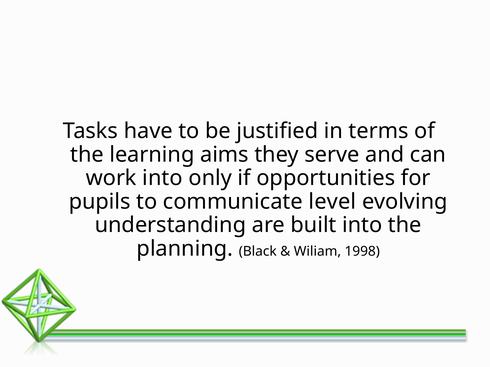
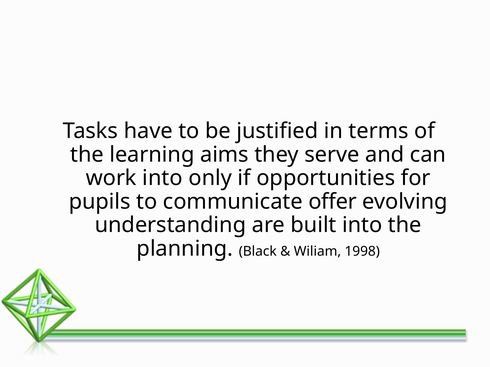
level: level -> offer (333, 202)
